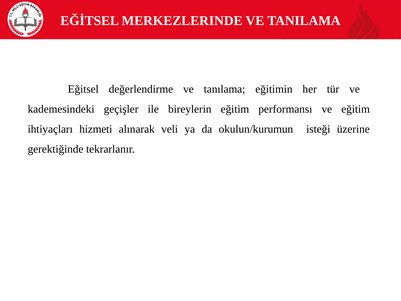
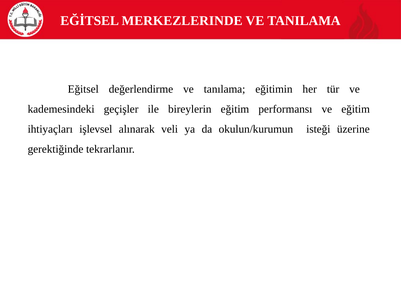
hizmeti: hizmeti -> işlevsel (96, 129)
